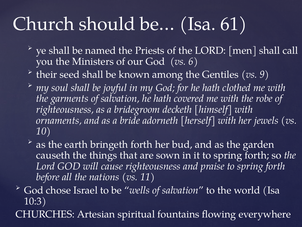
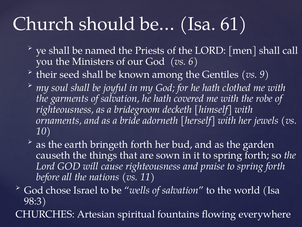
10:3: 10:3 -> 98:3 (35, 201)
